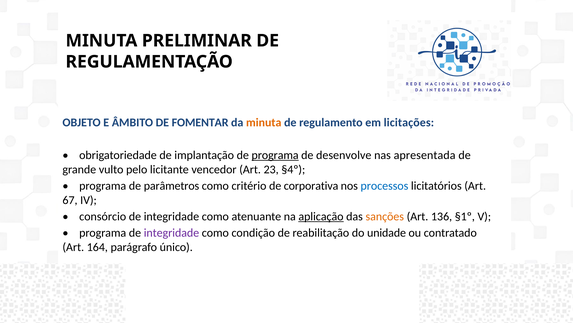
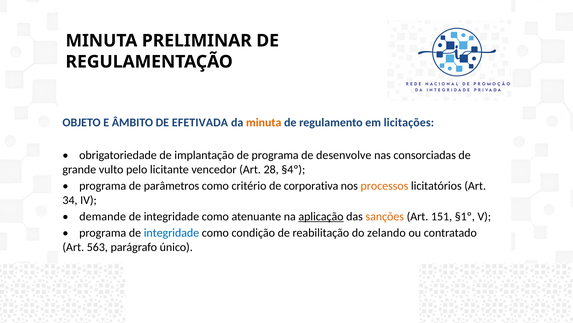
FOMENTAR: FOMENTAR -> EFETIVADA (200, 122)
programa underline: present -> none (275, 155)
apresentada: apresentada -> consorciadas (425, 155)
23: 23 -> 28 (271, 169)
processos colour: blue -> orange (384, 186)
67: 67 -> 34 (70, 200)
consórcio: consórcio -> demande (103, 216)
136: 136 -> 151 (442, 216)
integridade colour: purple -> blue (171, 232)
unidade: unidade -> zelando (386, 232)
164: 164 -> 563 (97, 247)
